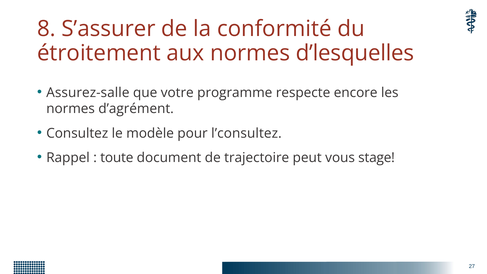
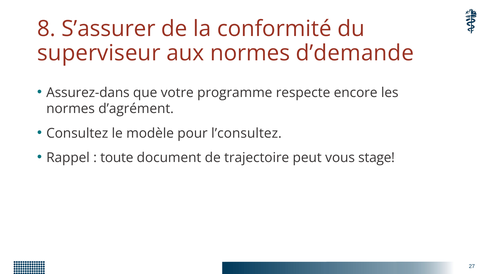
étroitement: étroitement -> superviseur (99, 53)
d’lesquelles: d’lesquelles -> d’demande (355, 53)
Assurez-salle: Assurez-salle -> Assurez-dans (88, 93)
